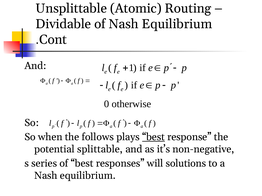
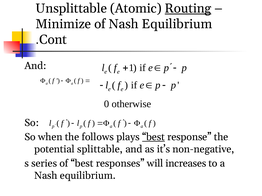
Routing underline: none -> present (188, 8)
Dividable: Dividable -> Minimize (63, 24)
solutions: solutions -> increases (186, 164)
